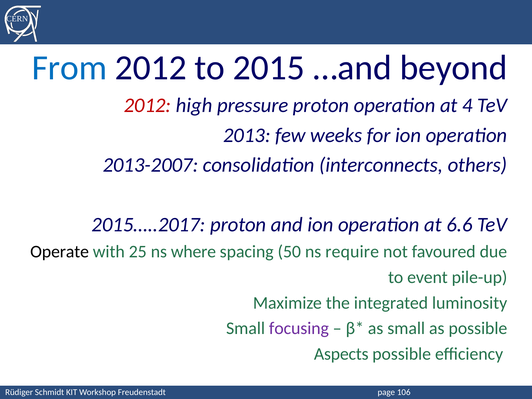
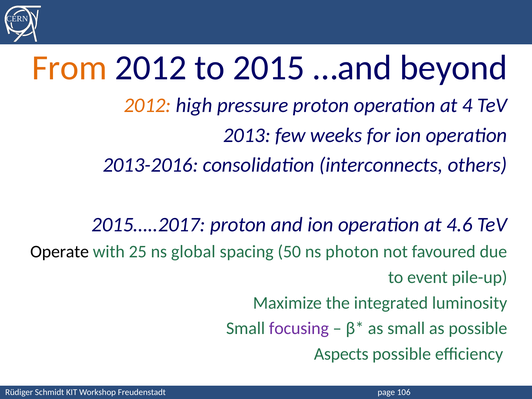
From colour: blue -> orange (69, 68)
2012 colour: red -> orange (147, 105)
2013-2007: 2013-2007 -> 2013-2016 (150, 165)
6.6: 6.6 -> 4.6 (459, 225)
where: where -> global (193, 252)
require: require -> photon (352, 252)
